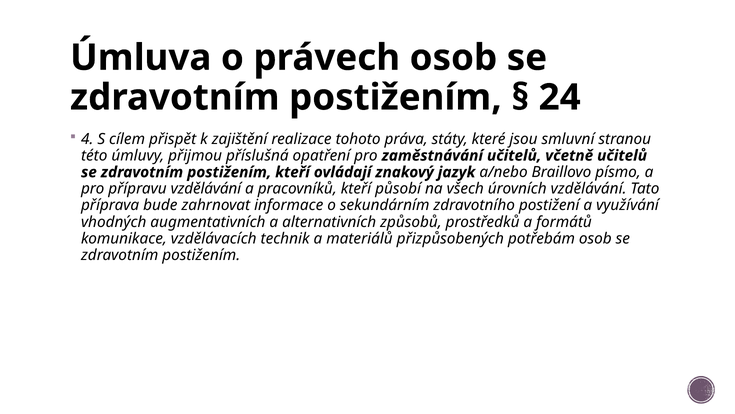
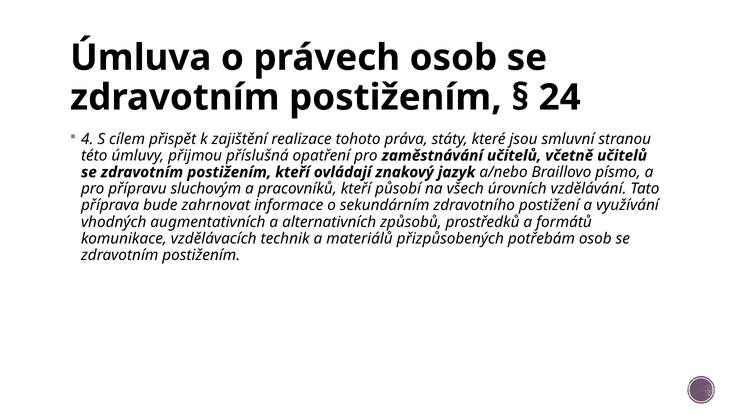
přípravu vzdělávání: vzdělávání -> sluchovým (206, 189)
